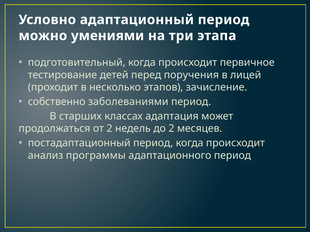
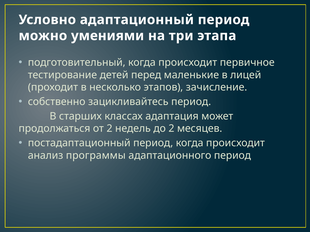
поручения: поручения -> маленькие (191, 75)
заболеваниями: заболеваниями -> зацикливайтесь (128, 102)
